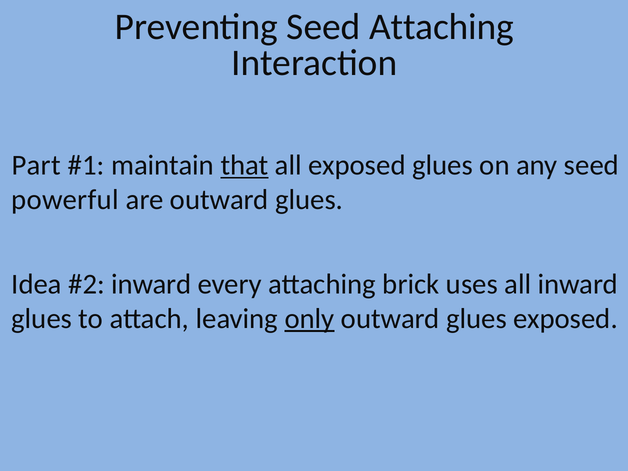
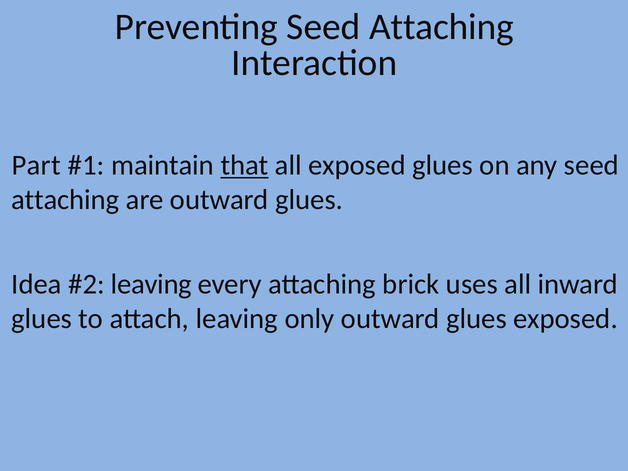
powerful: powerful -> attaching (65, 200)
inward: inward -> leaving (151, 284)
only underline: present -> none (309, 319)
